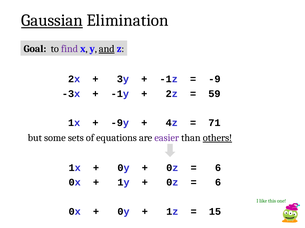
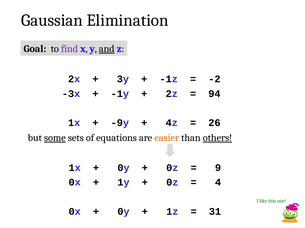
Gaussian underline: present -> none (52, 20)
-9: -9 -> -2 (214, 79)
59: 59 -> 94 (214, 94)
71: 71 -> 26 (214, 123)
some underline: none -> present (55, 138)
easier colour: purple -> orange (167, 138)
6: 6 -> 9 (218, 168)
6: 6 -> 4 (218, 183)
15: 15 -> 31 (215, 212)
